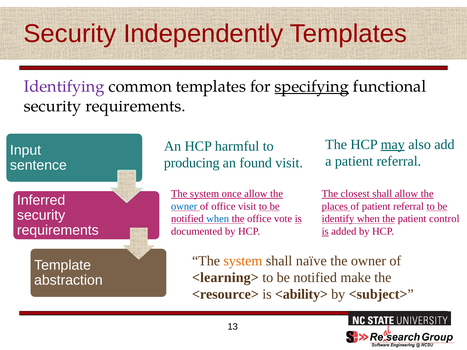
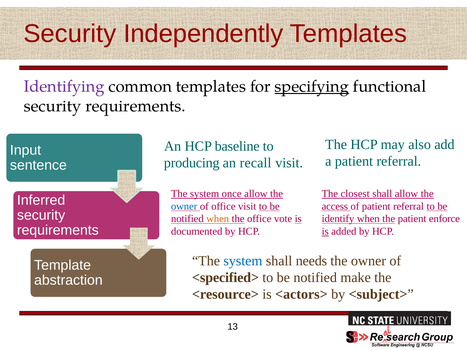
may underline: present -> none (393, 145)
harmful: harmful -> baseline (237, 146)
found: found -> recall (256, 163)
places: places -> access (335, 206)
when colour: blue -> orange (218, 219)
control: control -> enforce (444, 219)
system colour: orange -> blue (243, 261)
naïve: naïve -> needs (311, 261)
<learning>: <learning> -> <specified> (226, 278)
<ability>: <ability> -> <actors> (301, 295)
